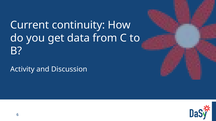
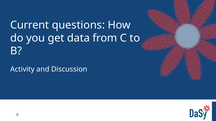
continuity: continuity -> questions (78, 25)
